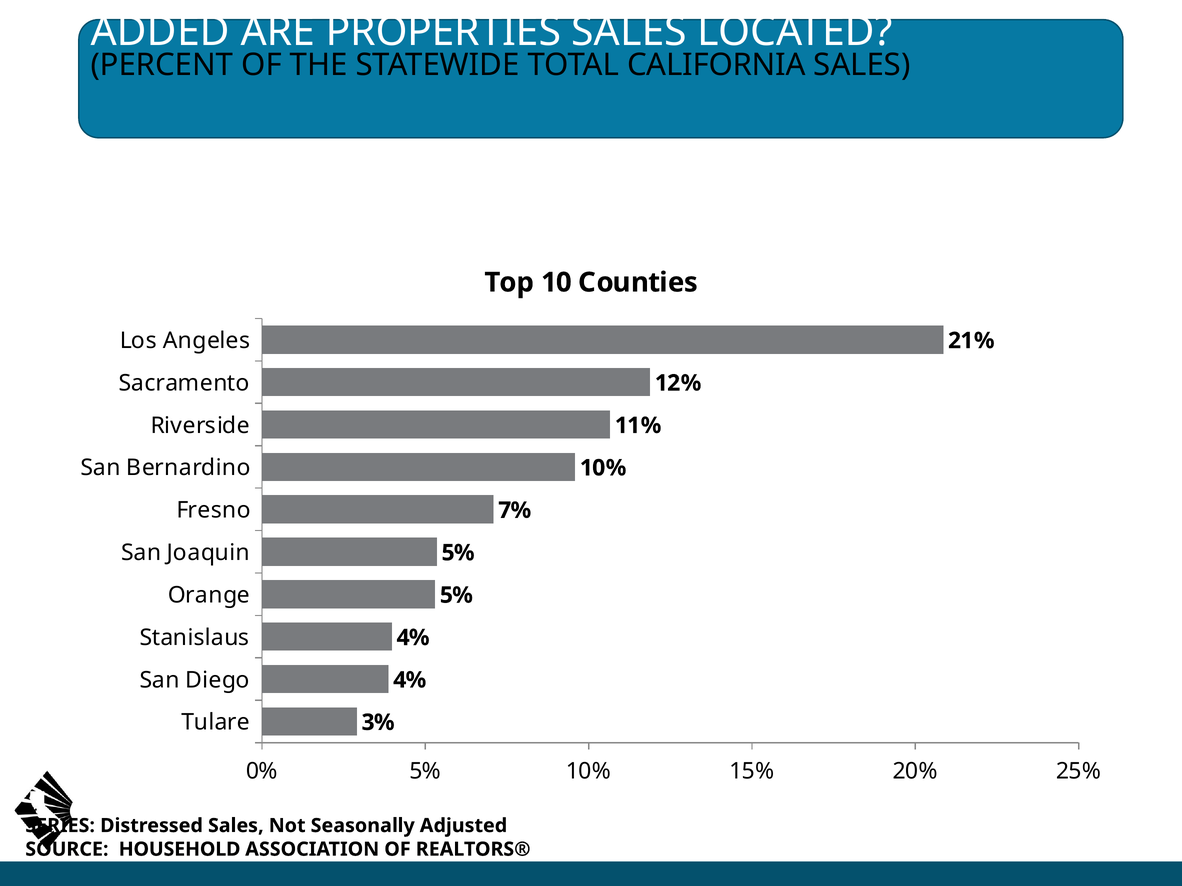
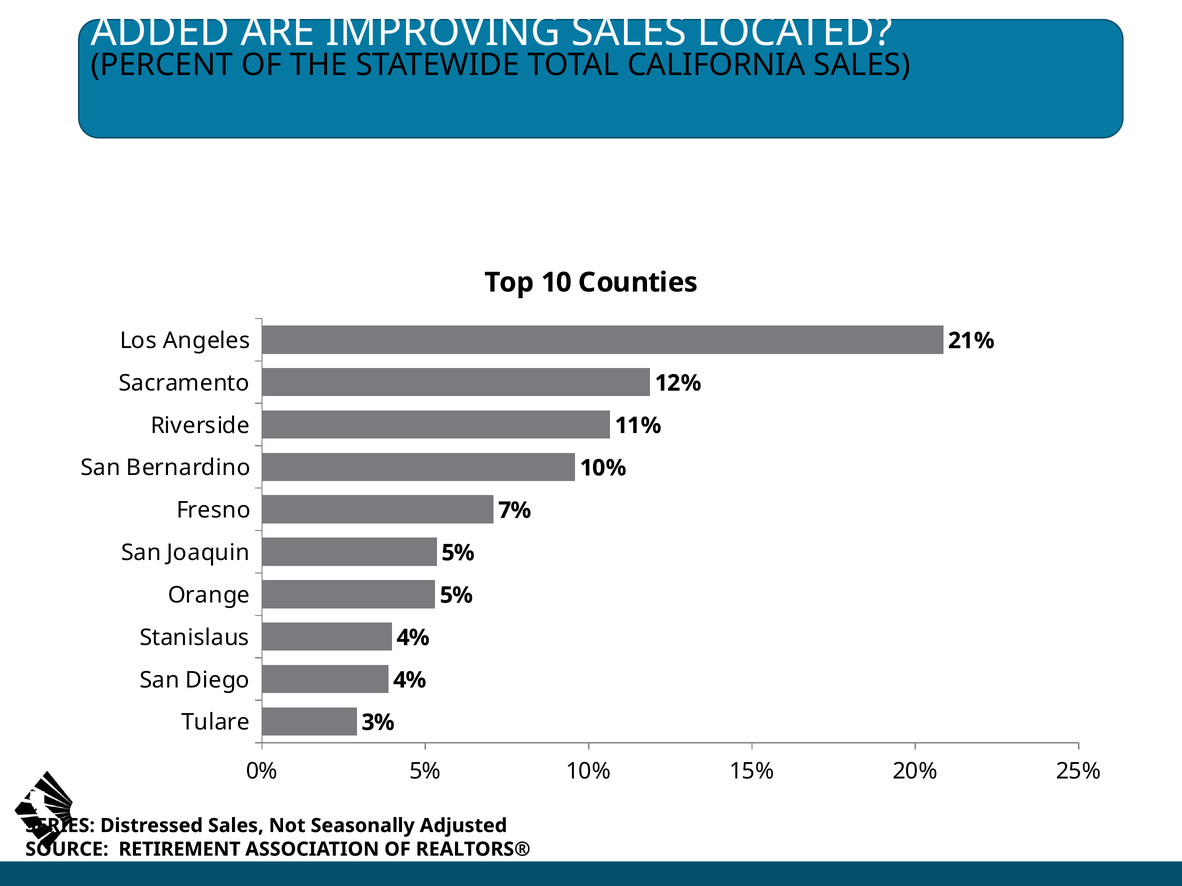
PROPERTIES: PROPERTIES -> IMPROVING (443, 32)
HOUSEHOLD: HOUSEHOLD -> RETIREMENT (180, 850)
